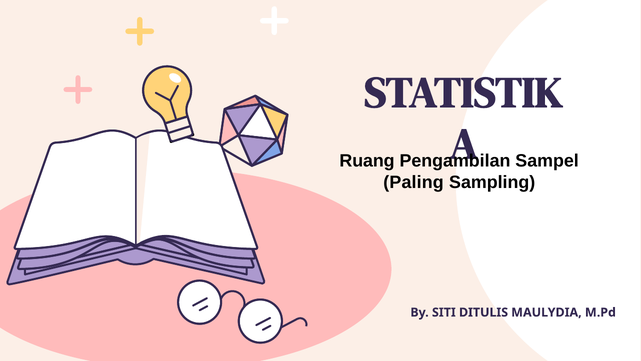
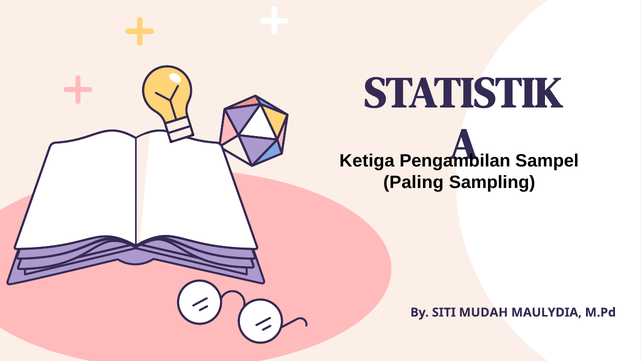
Ruang: Ruang -> Ketiga (367, 161)
DITULIS: DITULIS -> MUDAH (483, 312)
